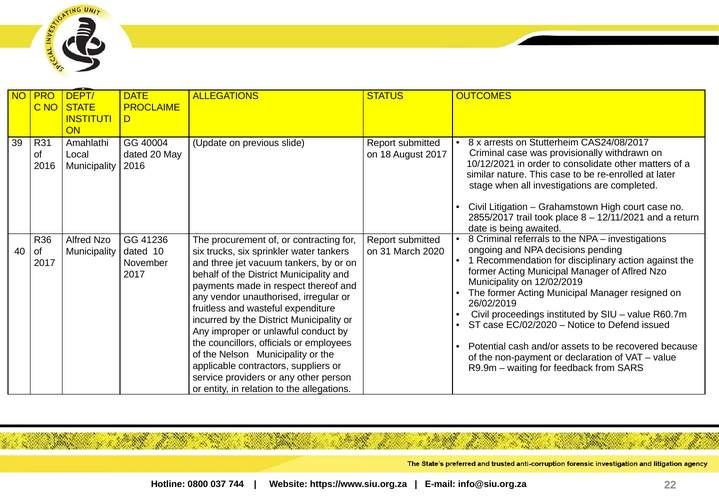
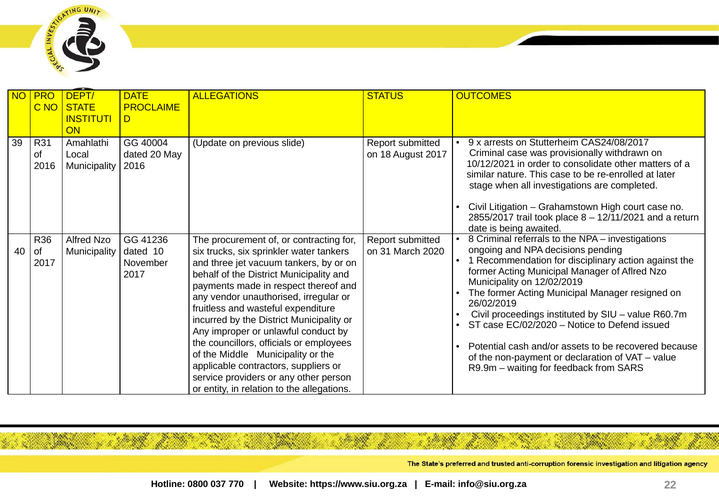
8: 8 -> 9 (471, 142)
Nelson: Nelson -> Middle (234, 355)
744: 744 -> 770 (236, 484)
